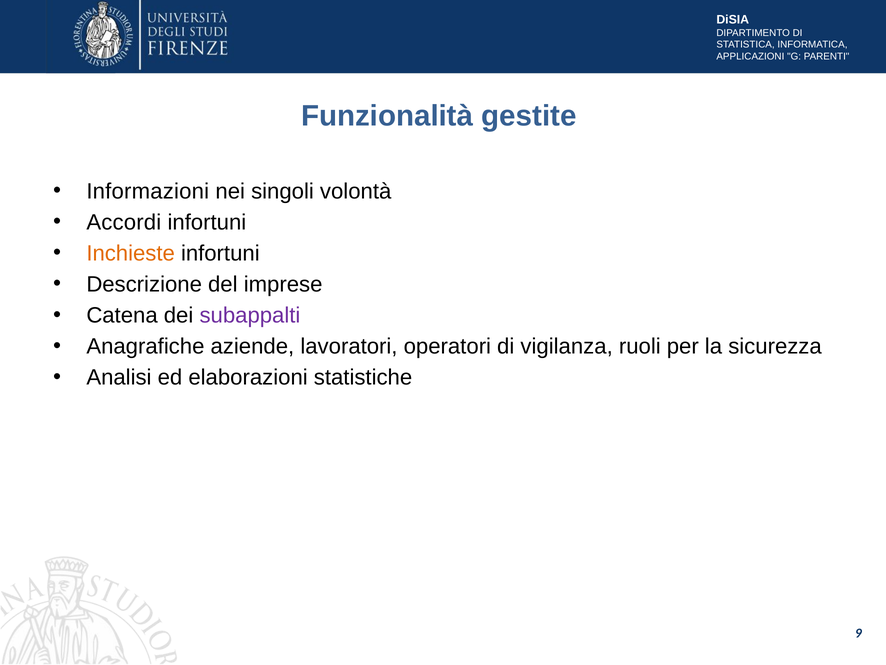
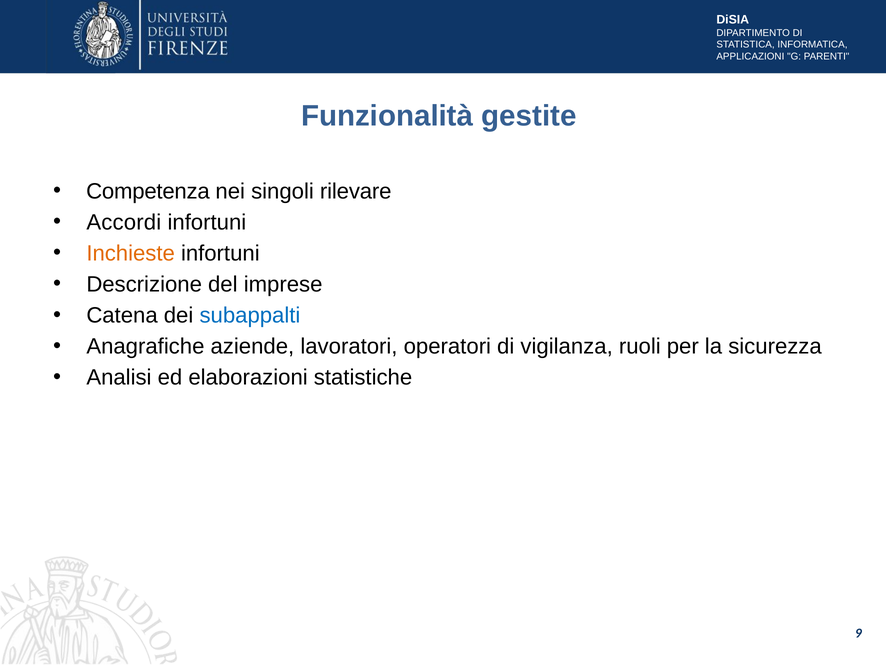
Informazioni: Informazioni -> Competenza (148, 191)
volontà: volontà -> rilevare (356, 191)
subappalti colour: purple -> blue (250, 315)
